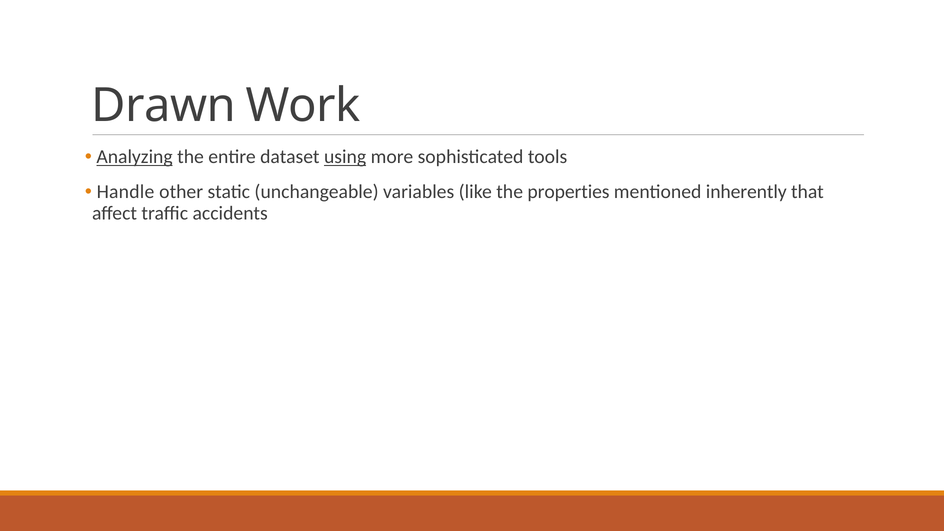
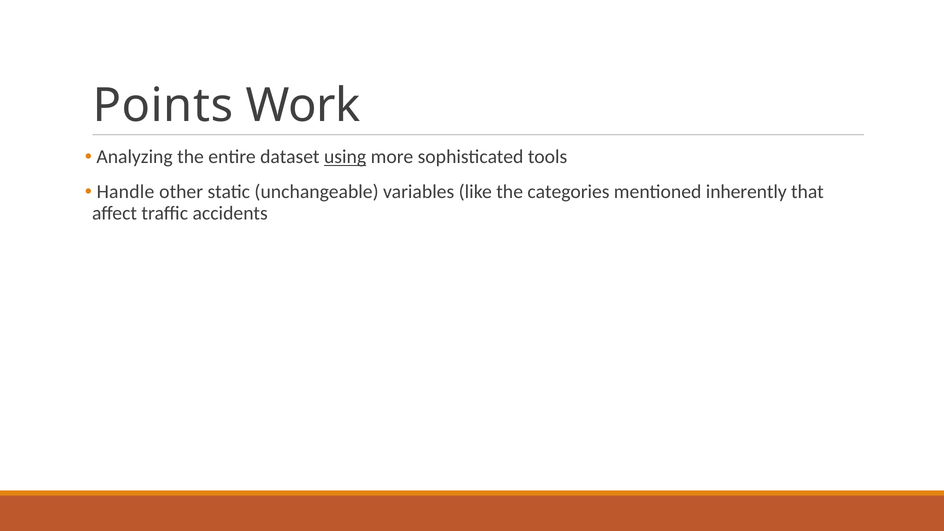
Drawn: Drawn -> Points (163, 106)
Analyzing underline: present -> none (135, 157)
properties: properties -> categories (568, 192)
